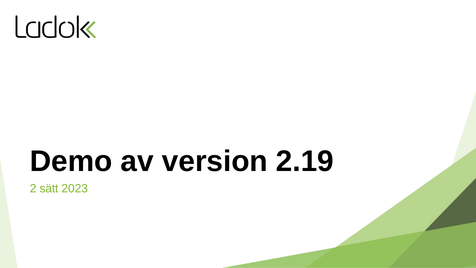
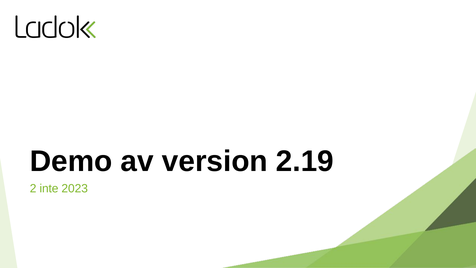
sätt: sätt -> inte (49, 188)
